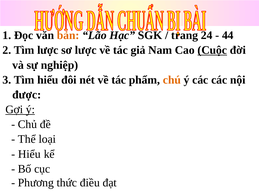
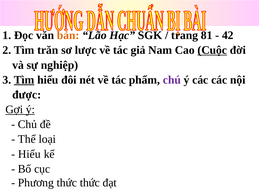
24: 24 -> 81 (207, 35)
44: 44 -> 42 (228, 35)
Tìm lược: lược -> trăn (48, 50)
Tìm underline: none -> present (24, 80)
chú colour: orange -> purple (172, 80)
thức điều: điều -> thức (90, 182)
